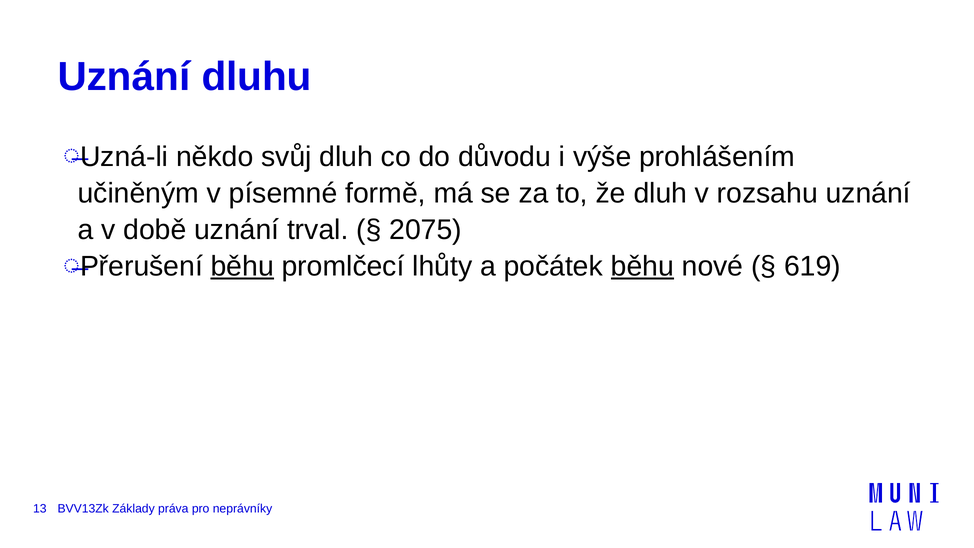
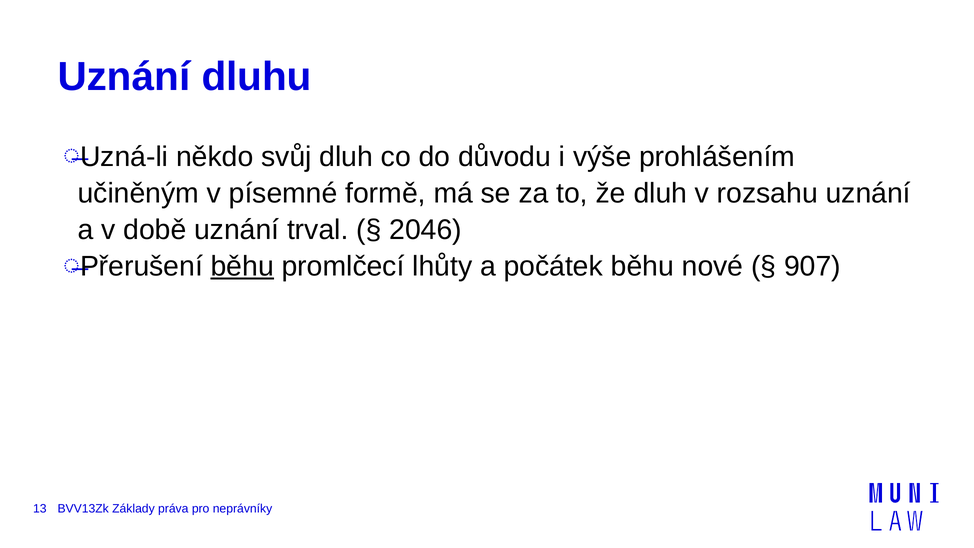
2075: 2075 -> 2046 (426, 230)
běhu underline: present -> none (642, 266)
619: 619 -> 907 (812, 266)
